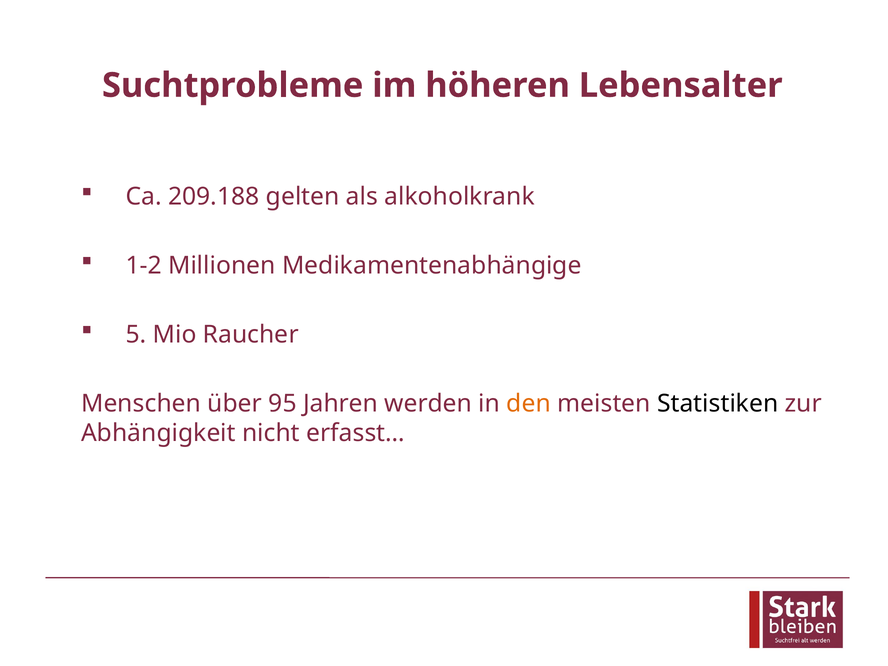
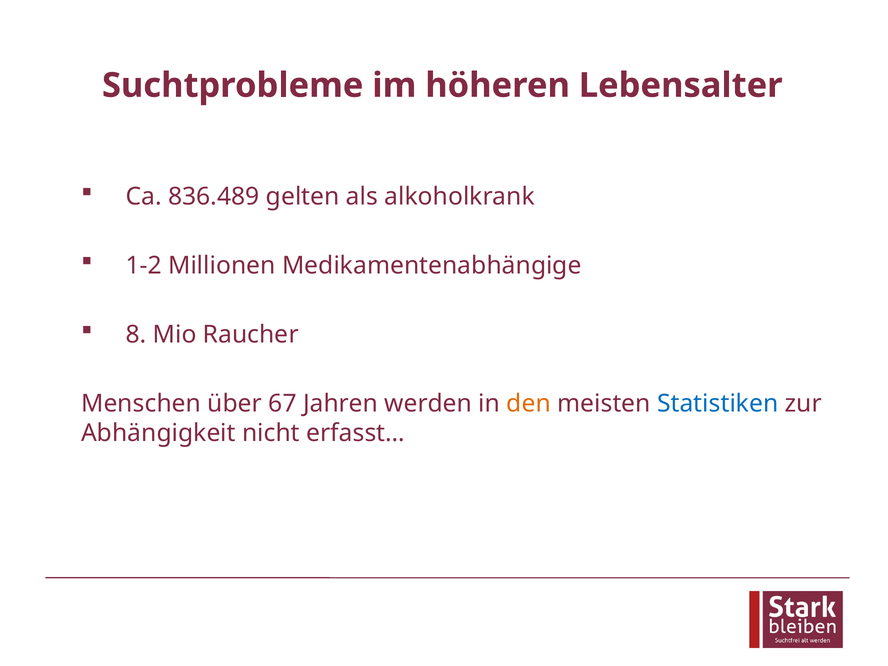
209.188: 209.188 -> 836.489 (214, 196)
5: 5 -> 8 (136, 335)
95: 95 -> 67 (283, 404)
Statistiken colour: black -> blue (718, 404)
